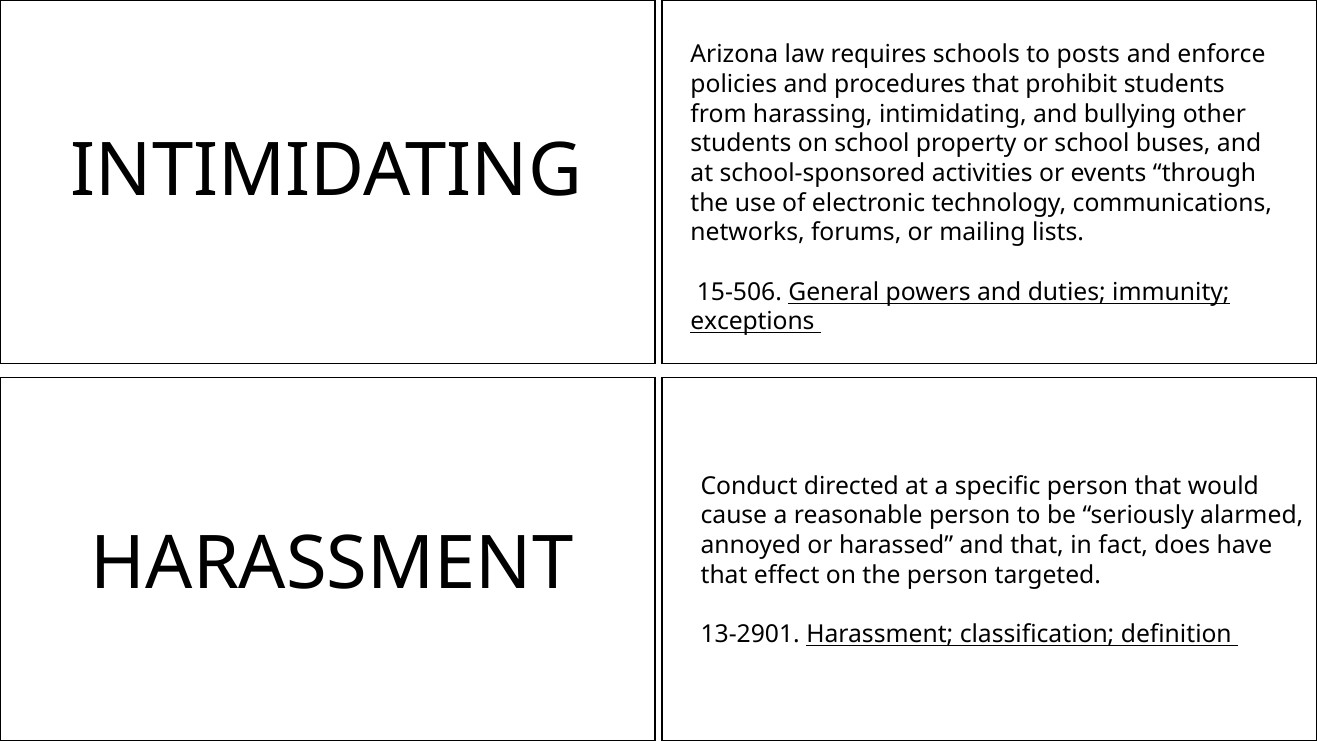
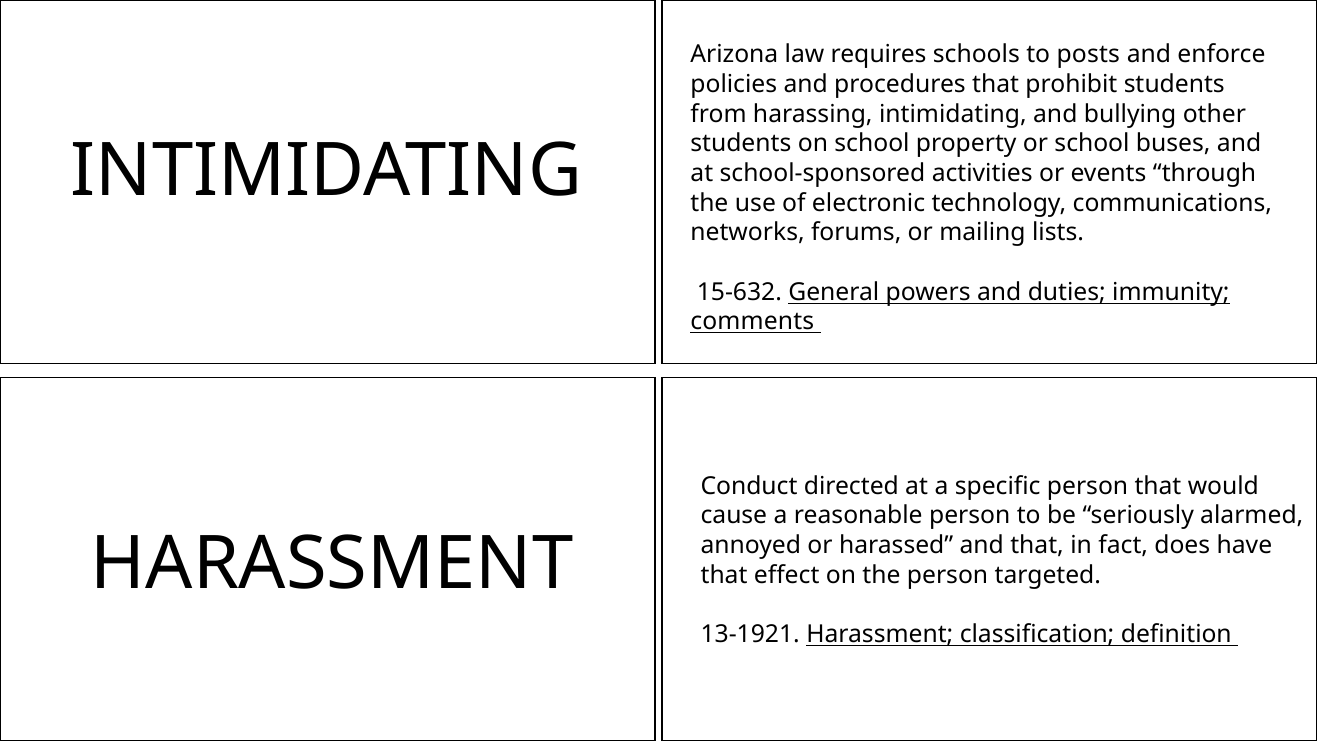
15-506: 15-506 -> 15-632 (739, 292)
exceptions: exceptions -> comments (752, 321)
13-2901: 13-2901 -> 13-1921 (750, 634)
